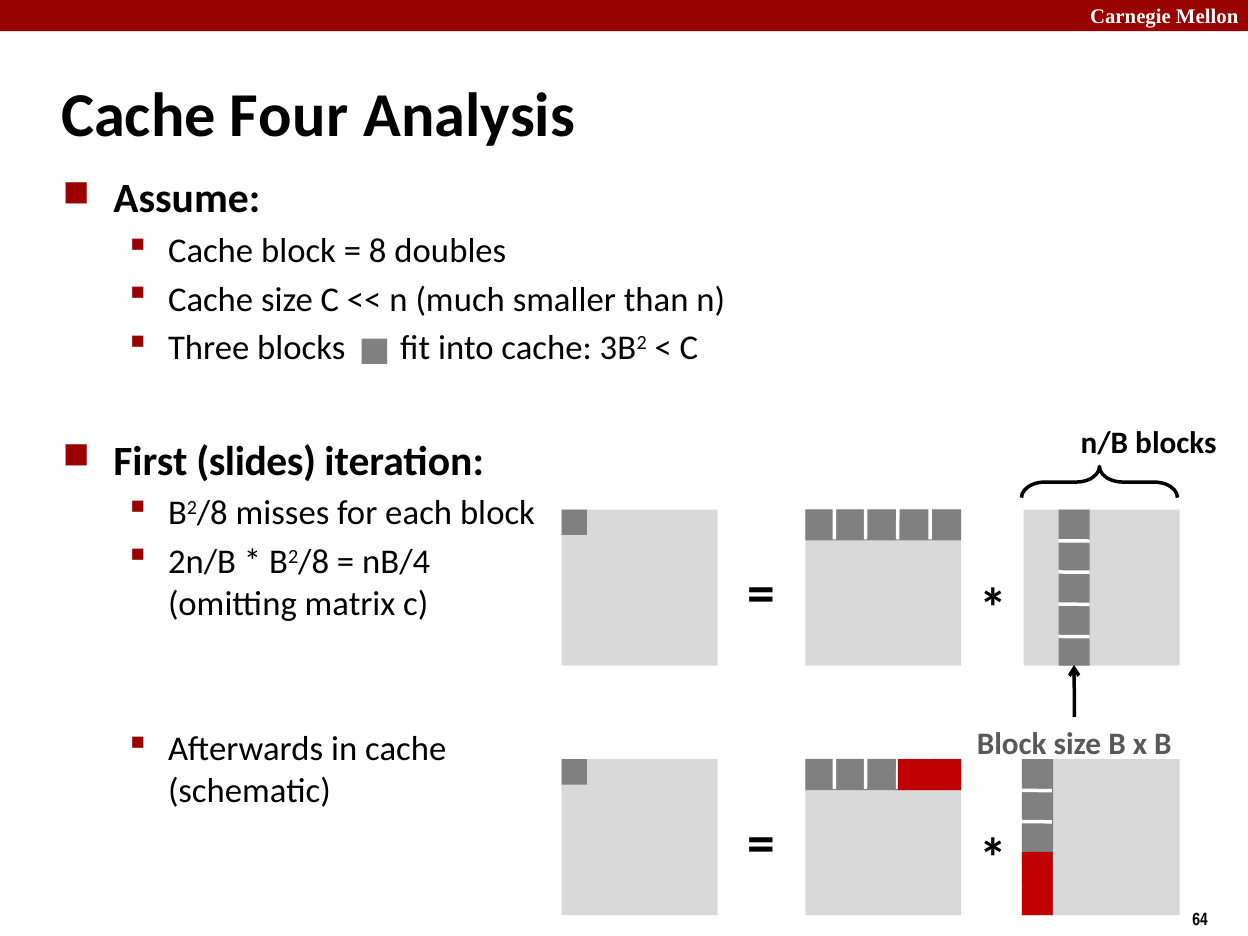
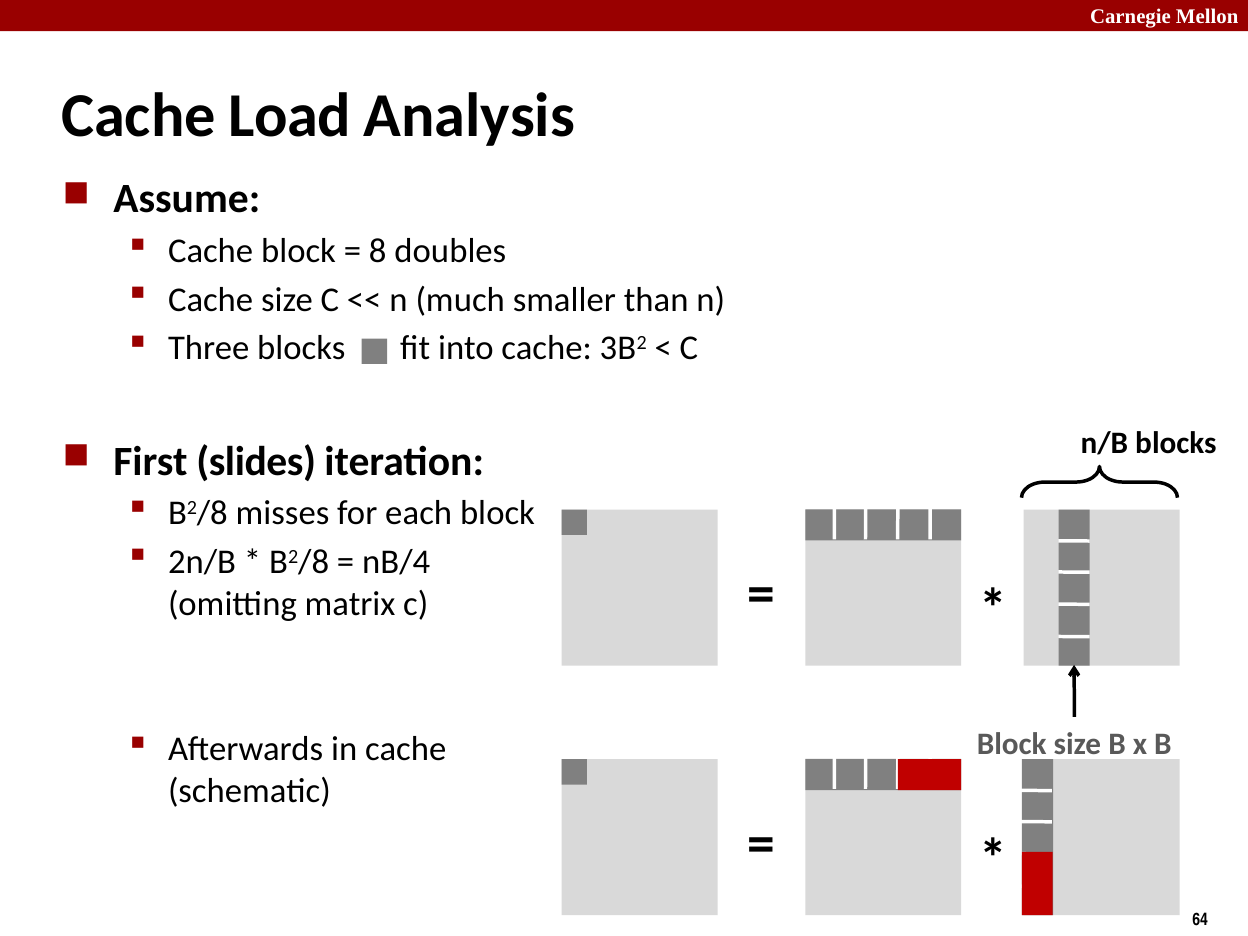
Four: Four -> Load (290, 116)
